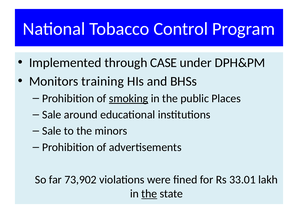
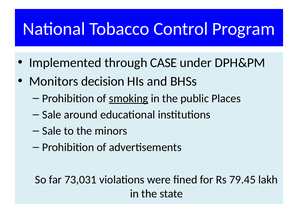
training: training -> decision (103, 81)
73,902: 73,902 -> 73,031 (81, 179)
33.01: 33.01 -> 79.45 (243, 179)
the underline: present -> none (149, 193)
